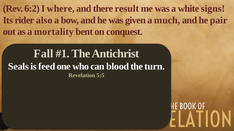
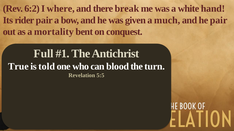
result: result -> break (127, 9)
signs: signs -> hand (213, 9)
rider also: also -> pair (44, 20)
Fall: Fall -> Full (44, 54)
Seals: Seals -> True (18, 67)
feed: feed -> told (47, 67)
